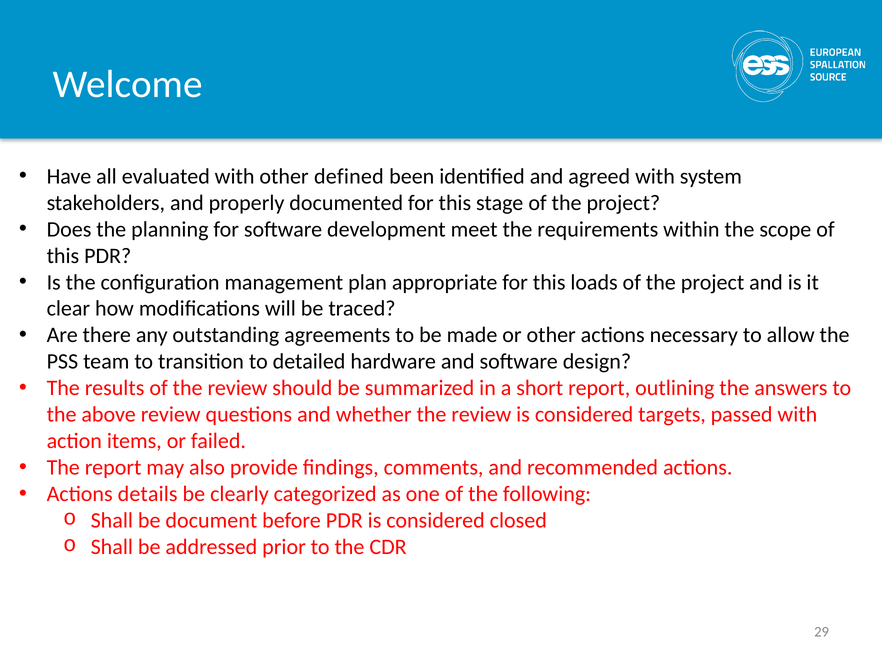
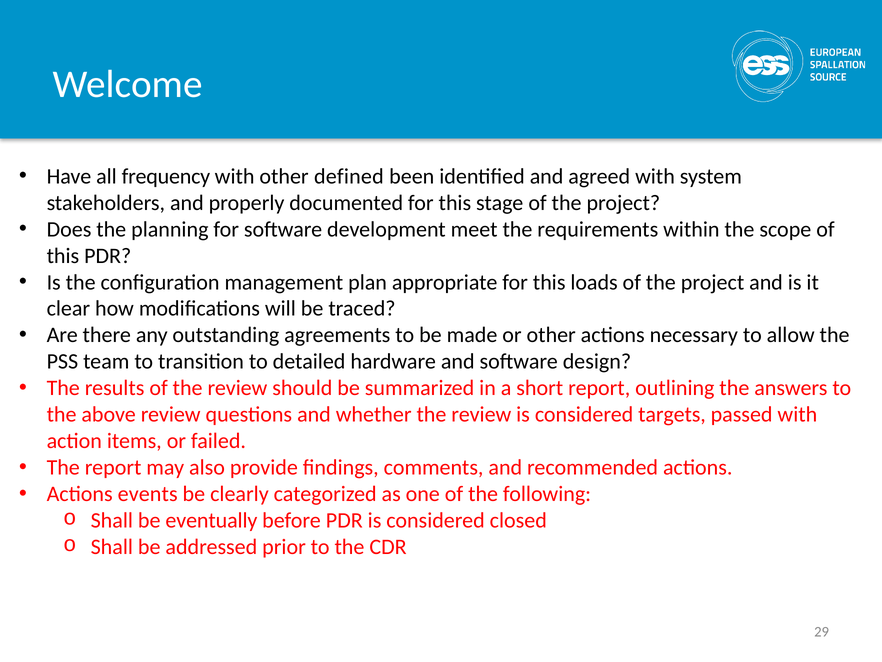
evaluated: evaluated -> frequency (166, 176)
details: details -> events (148, 494)
document: document -> eventually (211, 520)
